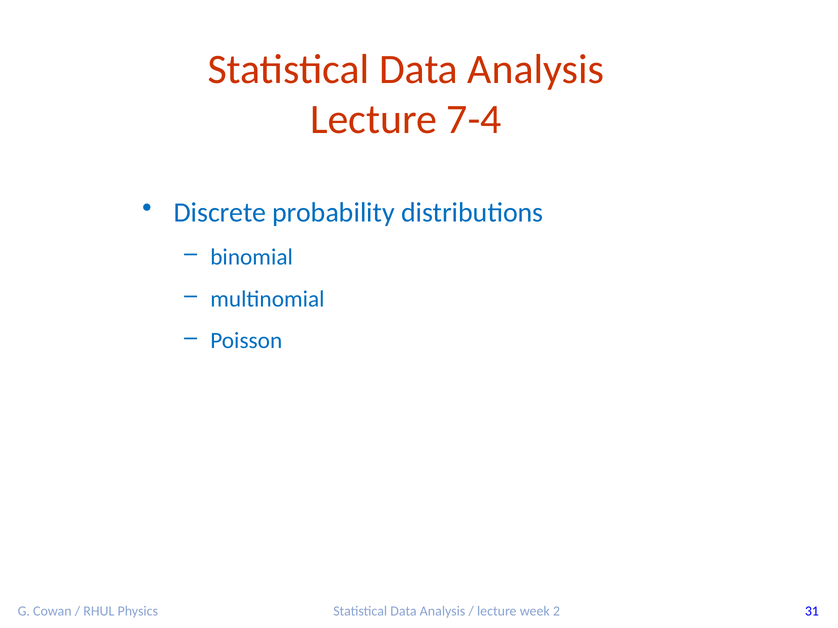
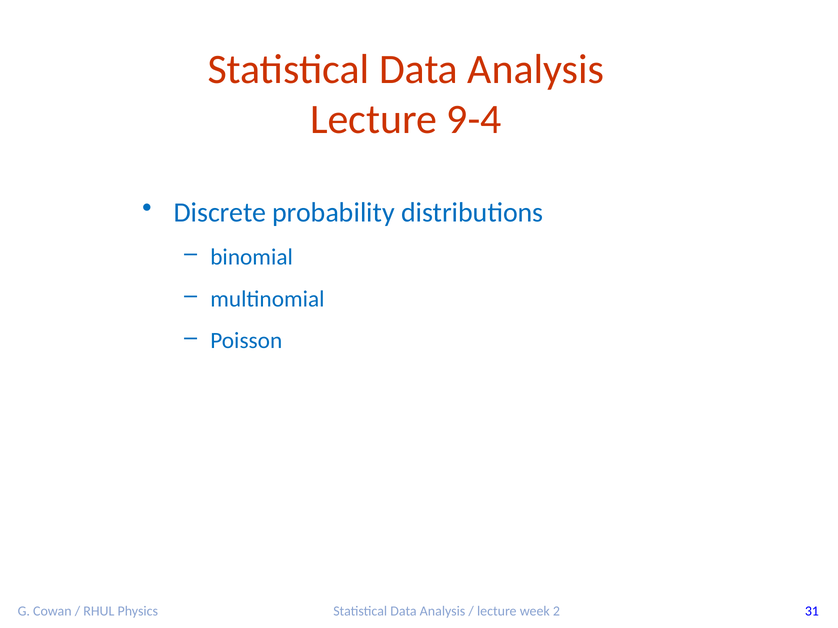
7-4: 7-4 -> 9-4 (474, 120)
